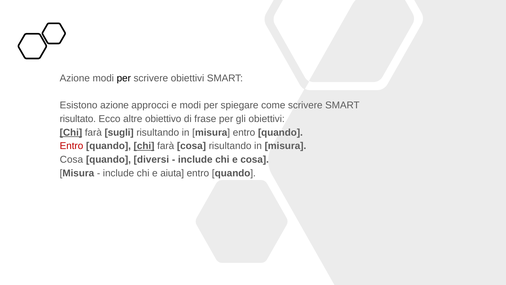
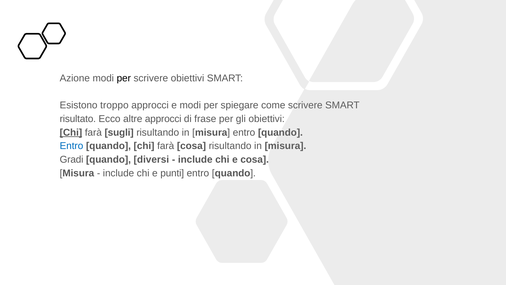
Esistono azione: azione -> troppo (114, 105)
altre obiettivo: obiettivo -> approcci (163, 119)
Entro colour: red -> blue (71, 146)
chi underline: present -> none (144, 146)
Cosa: Cosa -> Gradi (72, 159)
aiuta: aiuta -> punti (172, 173)
